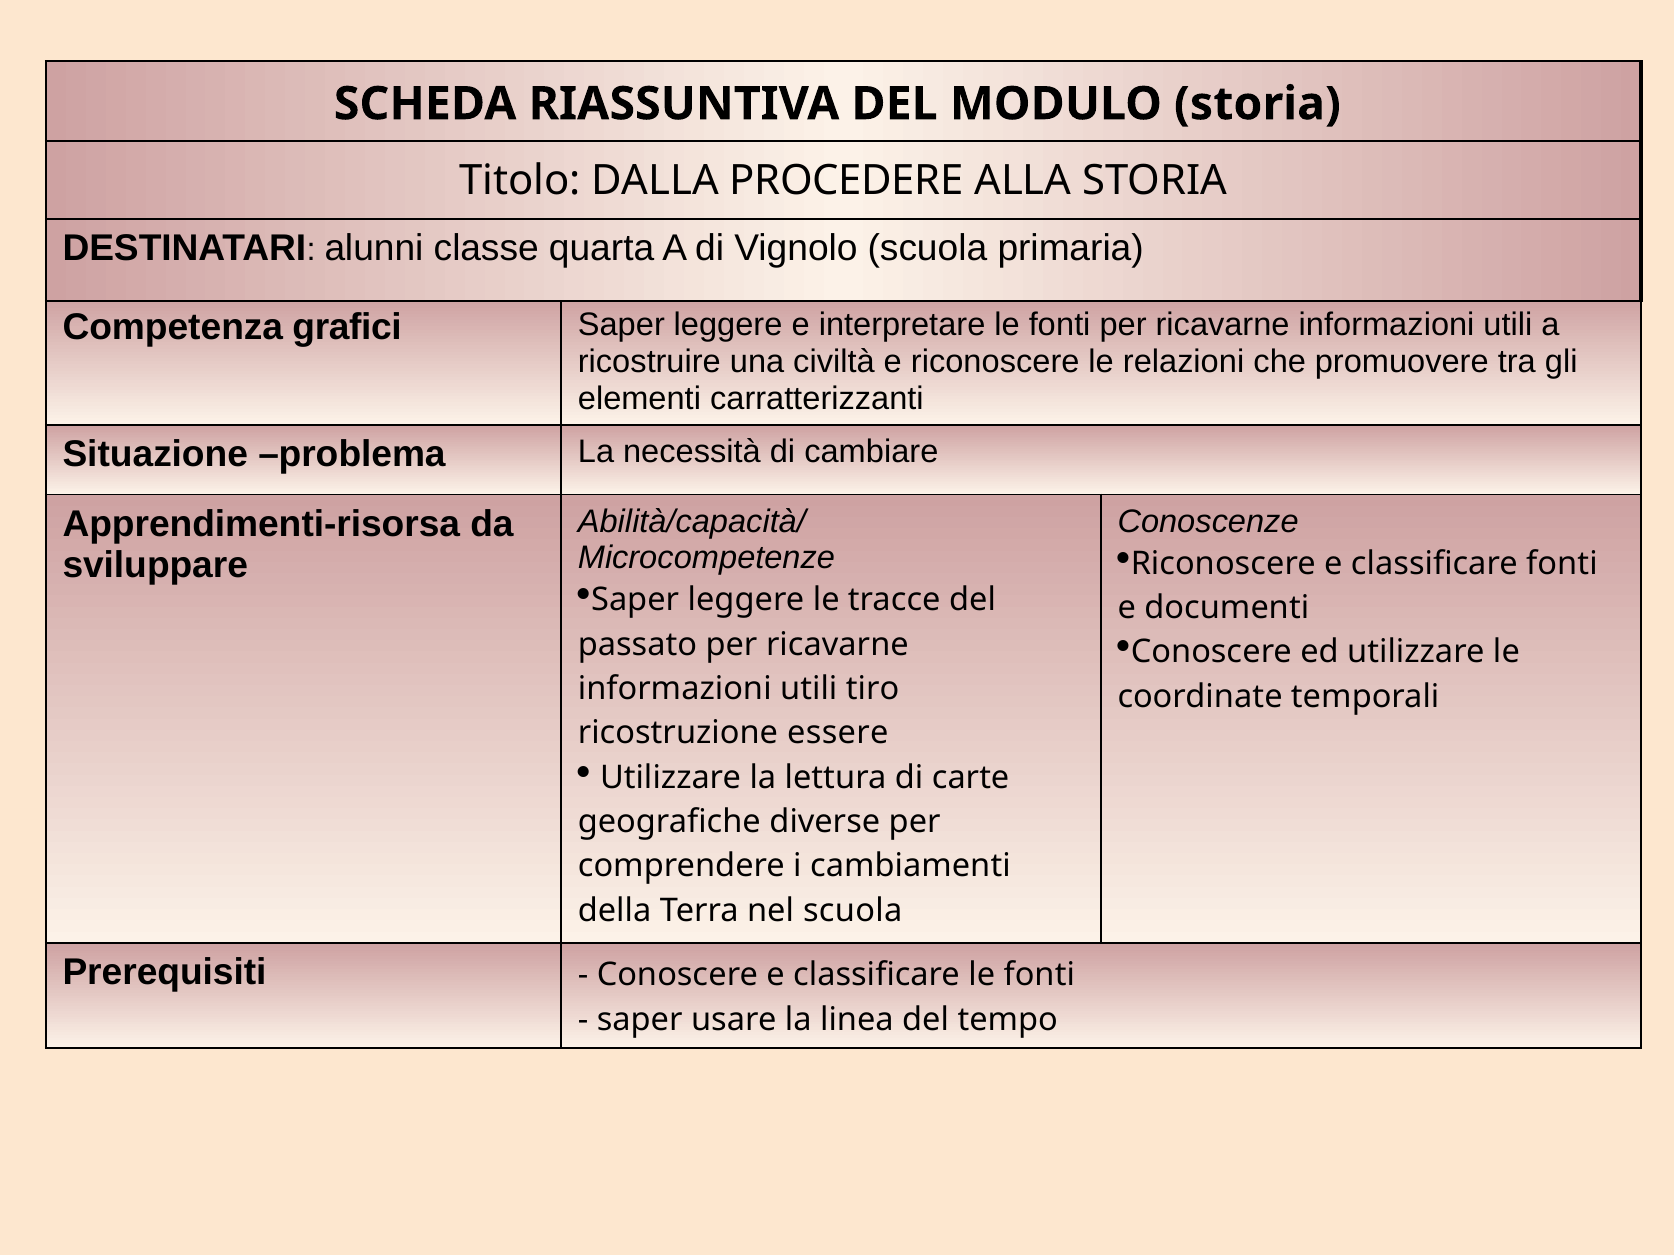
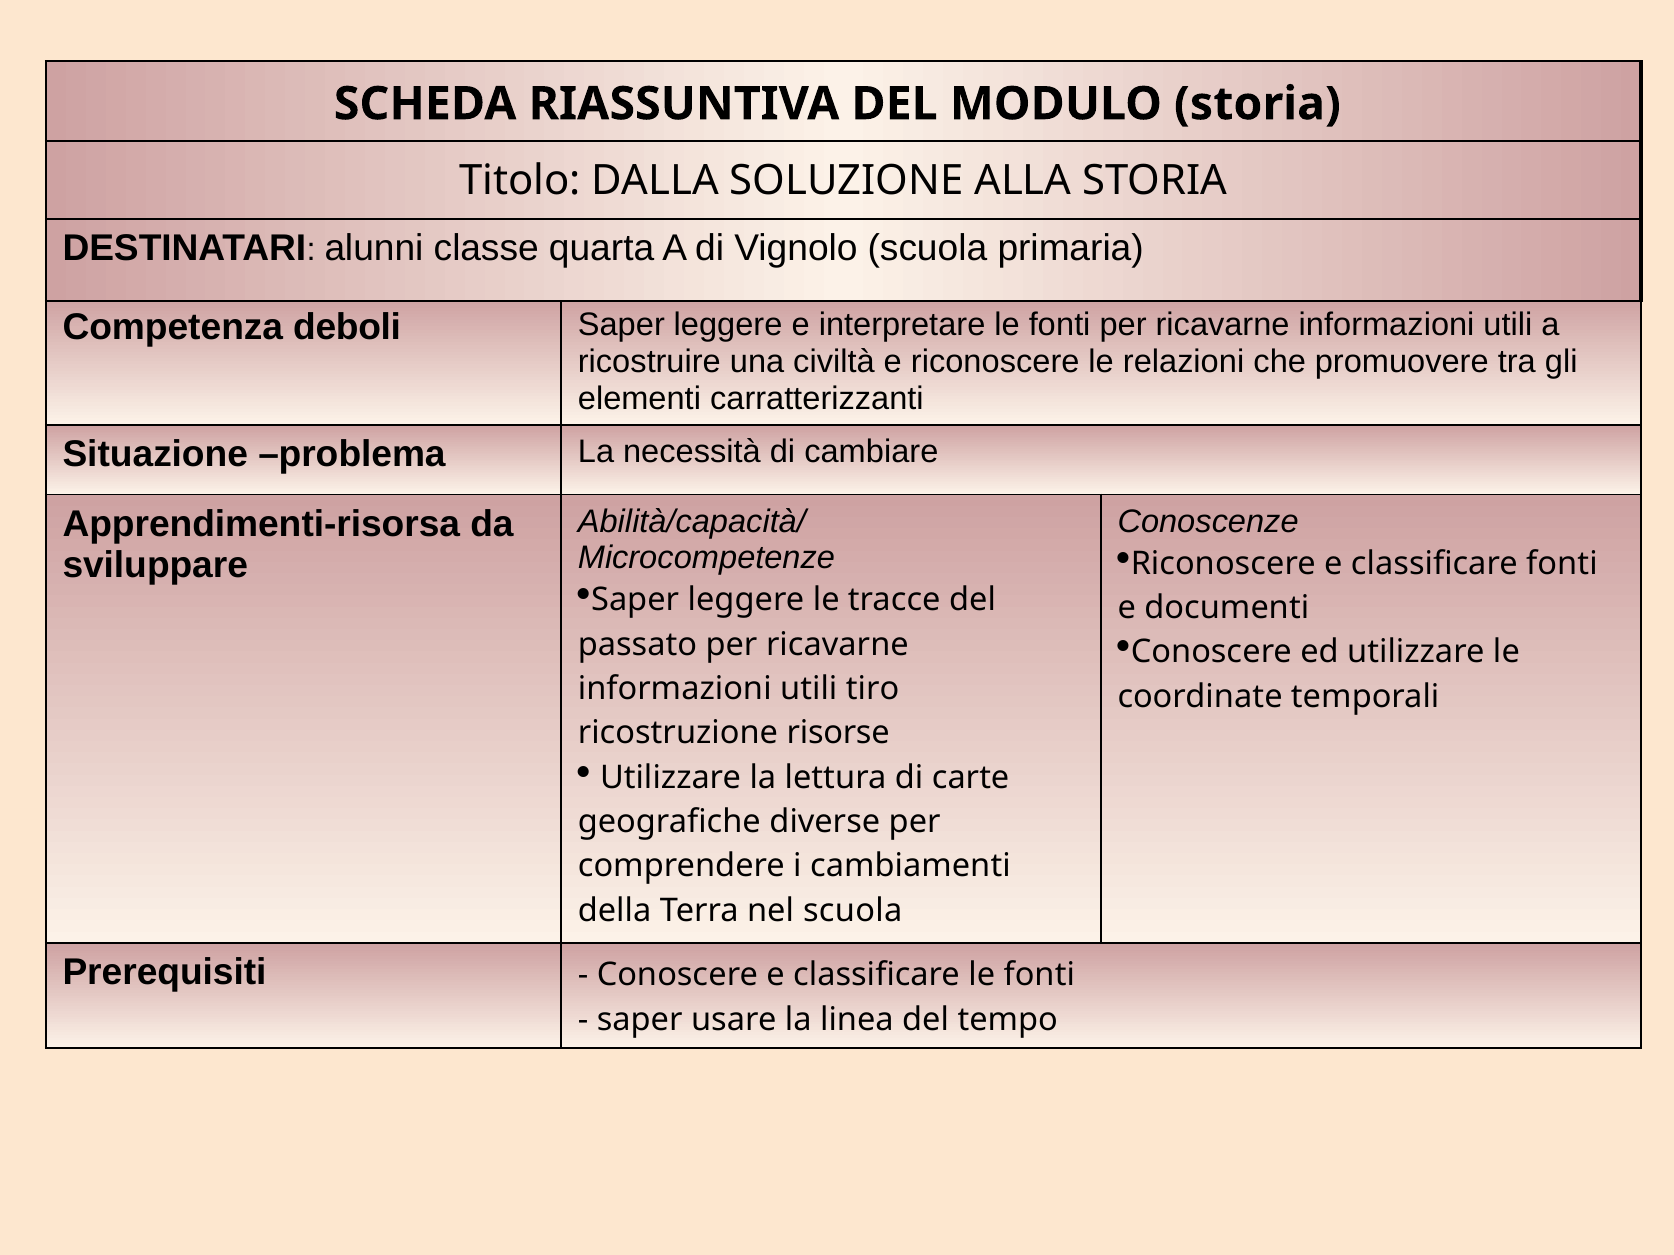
PROCEDERE: PROCEDERE -> SOLUZIONE (847, 181)
grafici: grafici -> deboli (347, 328)
essere: essere -> risorse (838, 733)
